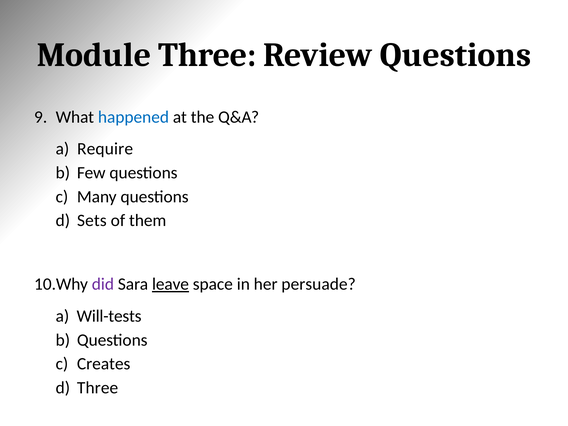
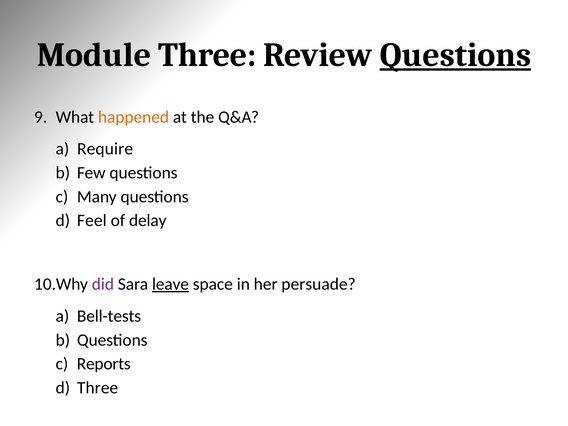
Questions underline: none -> present (455, 55)
happened colour: blue -> orange (133, 117)
Sets: Sets -> Feel (92, 221)
them: them -> delay (148, 221)
Will-tests: Will-tests -> Bell-tests (109, 316)
Creates: Creates -> Reports (104, 364)
